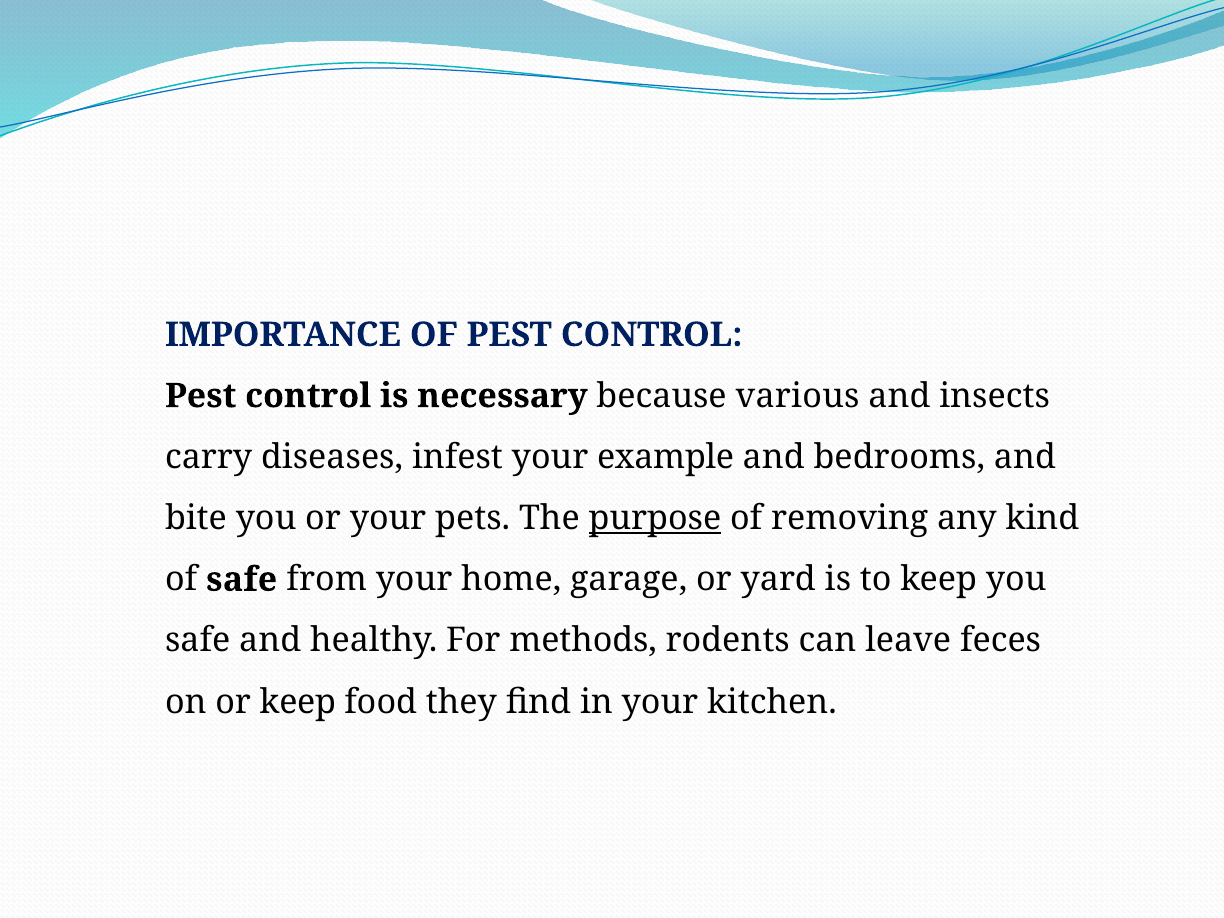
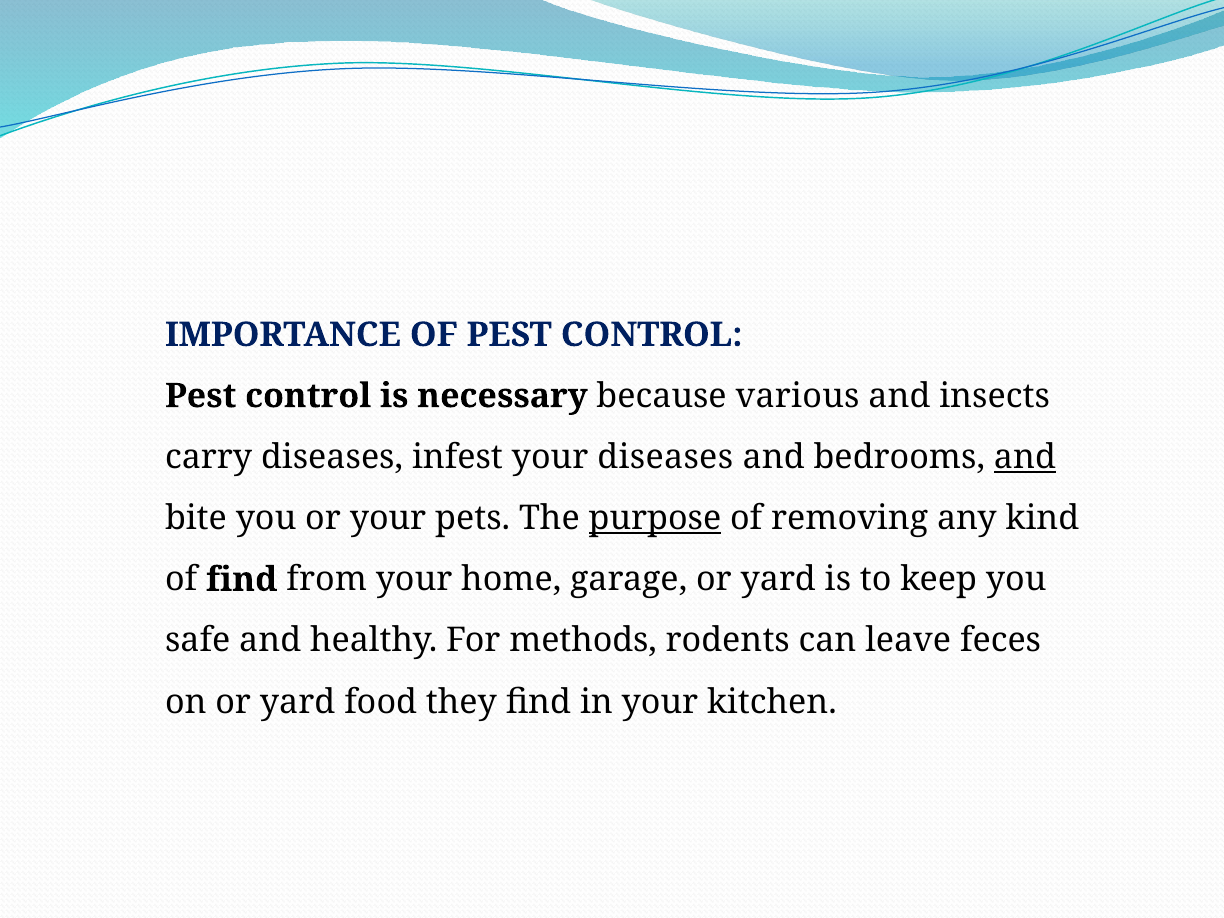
your example: example -> diseases (665, 457)
and underline: none -> present (1025, 457)
of safe: safe -> find (242, 580)
on or keep: keep -> yard (298, 702)
